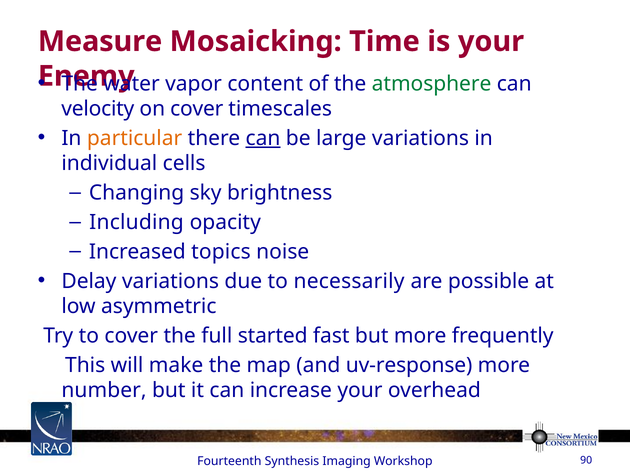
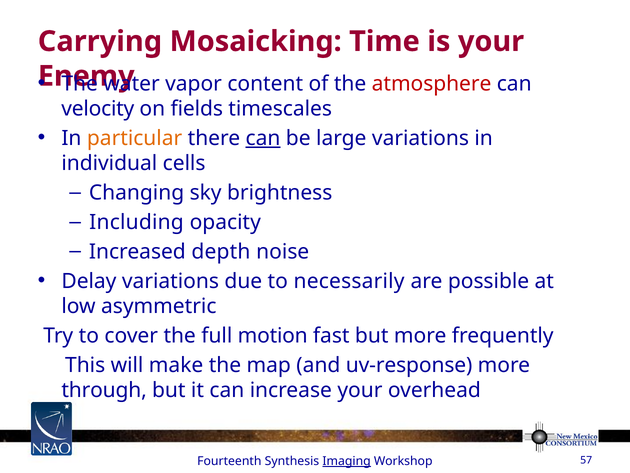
Measure: Measure -> Carrying (100, 41)
atmosphere colour: green -> red (432, 83)
on cover: cover -> fields (197, 109)
topics: topics -> depth (221, 251)
started: started -> motion (273, 335)
number: number -> through (104, 390)
Imaging underline: none -> present (347, 461)
90: 90 -> 57 (586, 460)
